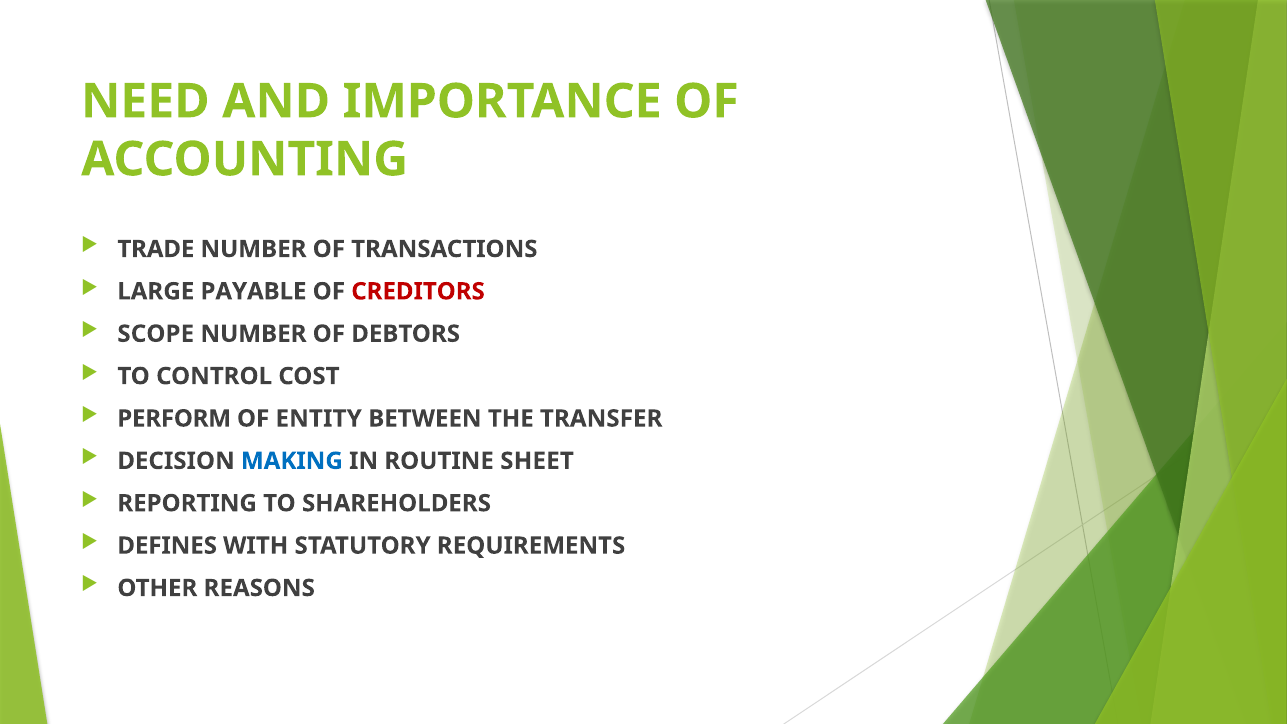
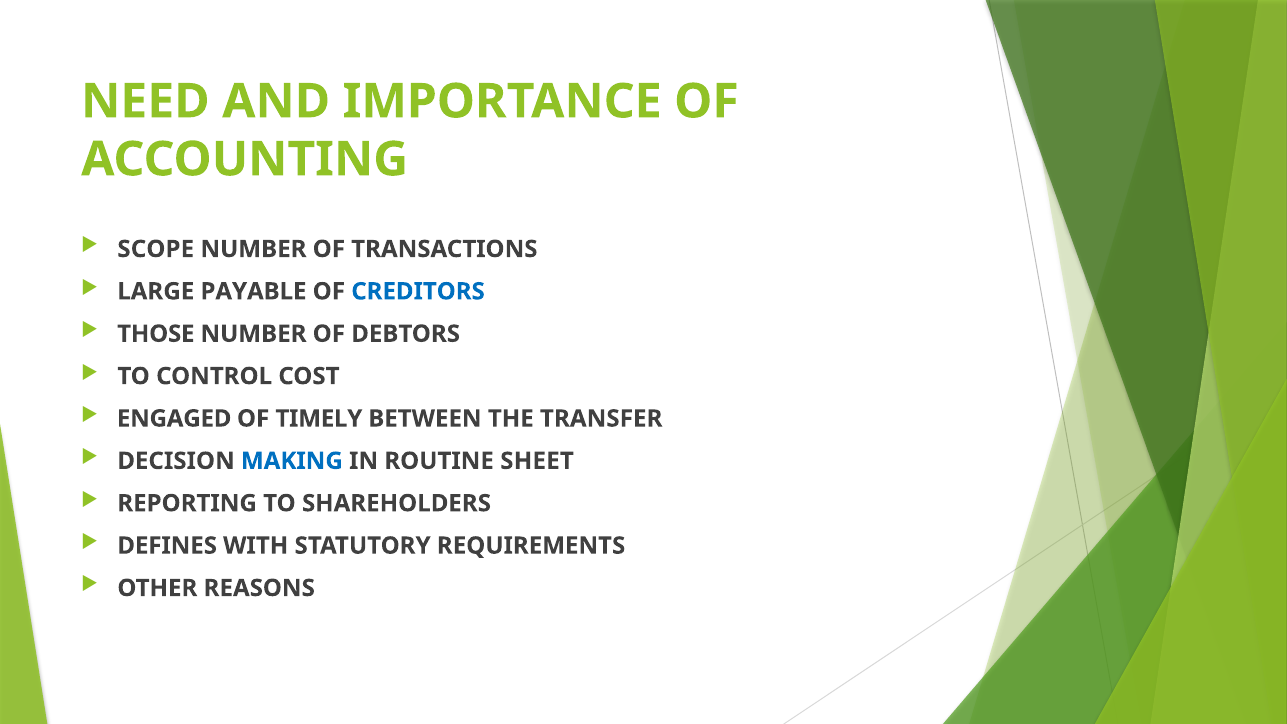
TRADE: TRADE -> SCOPE (156, 249)
CREDITORS colour: red -> blue (418, 291)
SCOPE: SCOPE -> THOSE (156, 334)
PERFORM: PERFORM -> ENGAGED (174, 419)
ENTITY: ENTITY -> TIMELY (319, 419)
